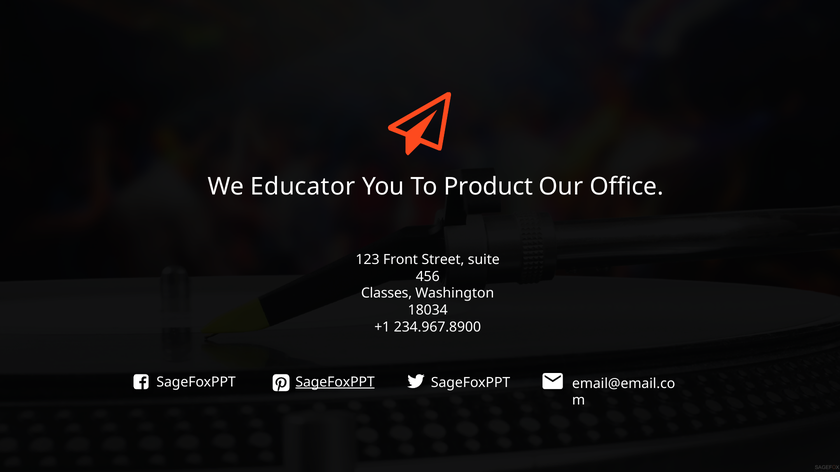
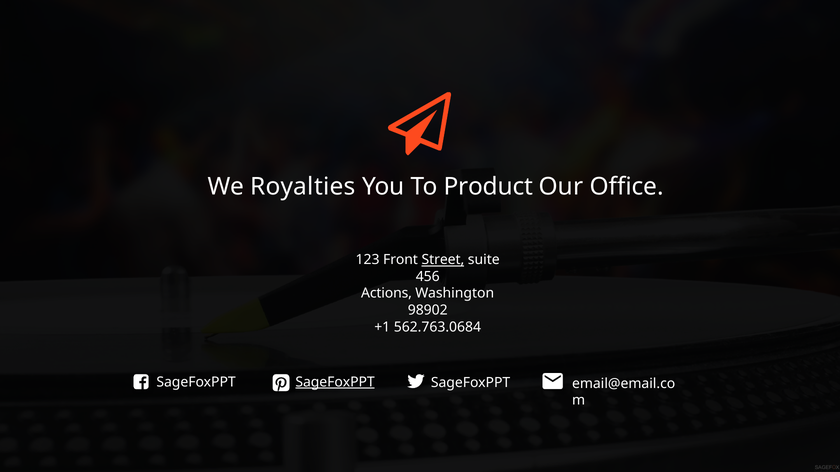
Educator: Educator -> Royalties (303, 187)
Street underline: none -> present (443, 260)
Classes: Classes -> Actions (387, 294)
18034: 18034 -> 98902 (428, 310)
234.967.8900: 234.967.8900 -> 562.763.0684 (437, 327)
